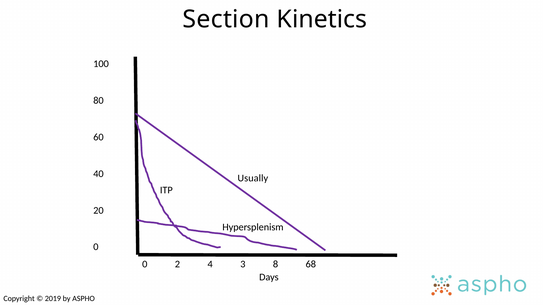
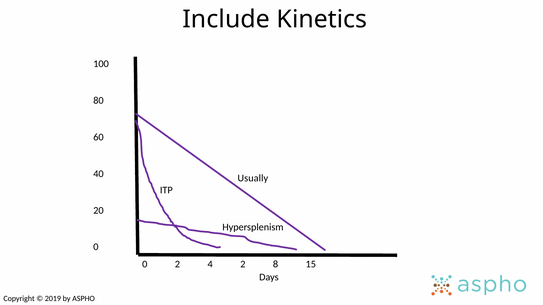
Section: Section -> Include (226, 19)
4 3: 3 -> 2 (243, 264)
68: 68 -> 15 (311, 264)
